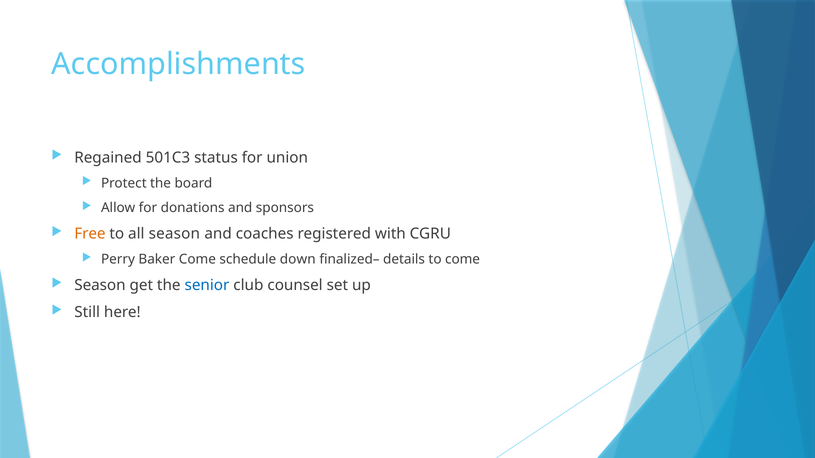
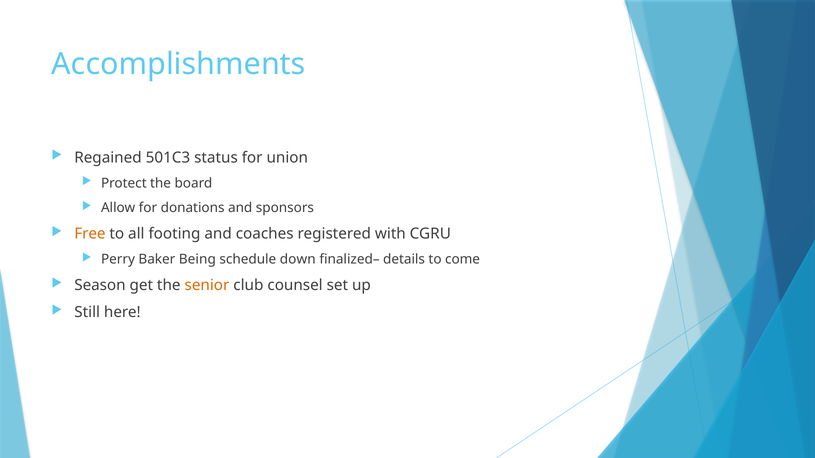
all season: season -> footing (174, 234)
Baker Come: Come -> Being (197, 260)
senior colour: blue -> orange (207, 286)
